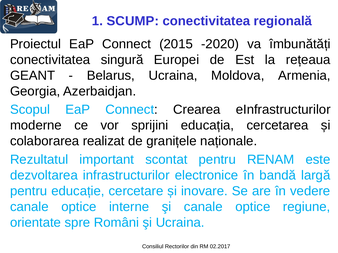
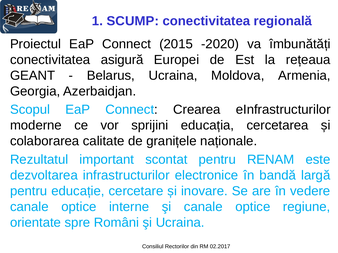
singură: singură -> asigură (122, 60)
realizat: realizat -> calitate (104, 141)
